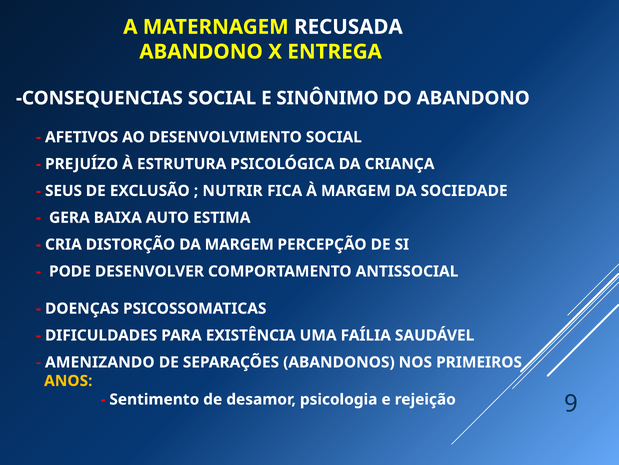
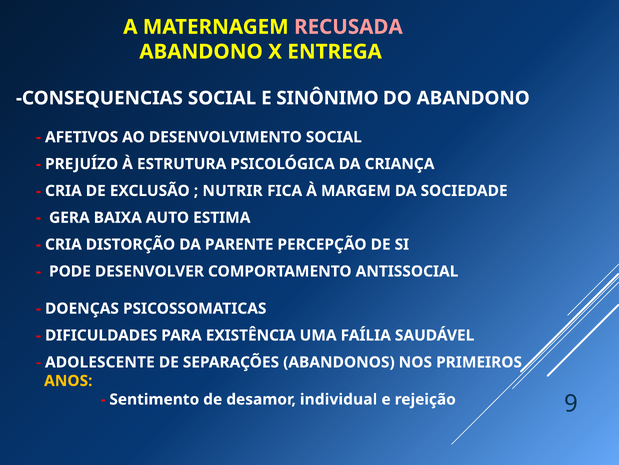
RECUSADA colour: white -> pink (348, 27)
SEUS: SEUS -> CRIA (63, 191)
DA MARGEM: MARGEM -> PARENTE (239, 244)
AMENIZANDO: AMENIZANDO -> ADOLESCENTE (100, 362)
psicologia: psicologia -> individual (339, 399)
